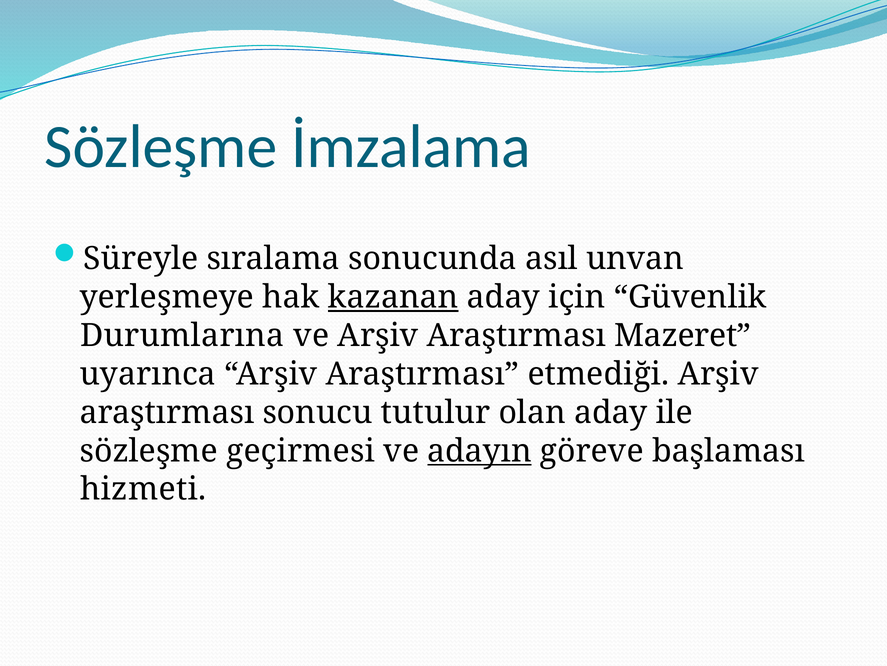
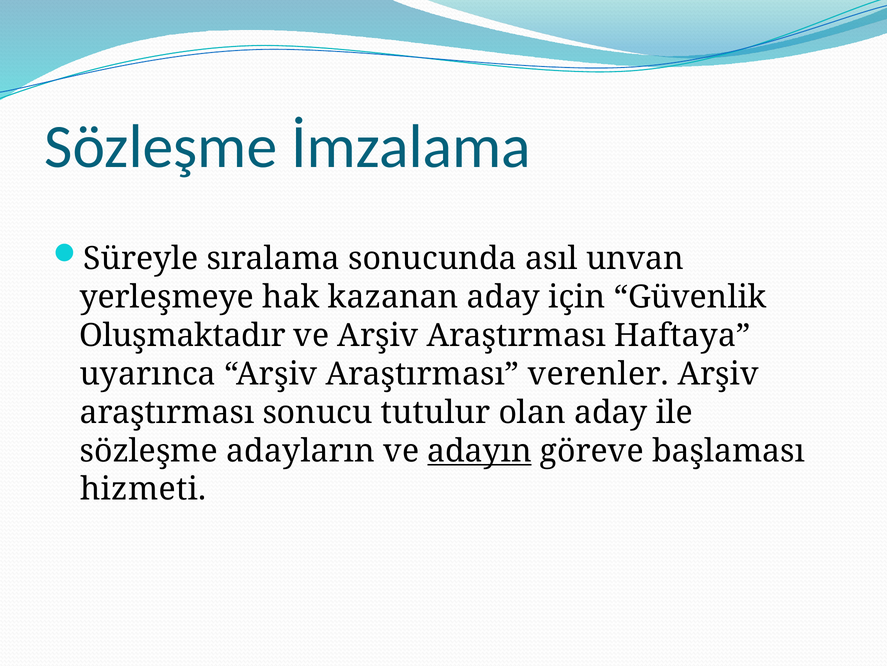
kazanan underline: present -> none (393, 297)
Durumlarına: Durumlarına -> Oluşmaktadır (183, 335)
Mazeret: Mazeret -> Haftaya (682, 335)
etmediği: etmediği -> verenler (598, 374)
geçirmesi: geçirmesi -> adayların (301, 450)
